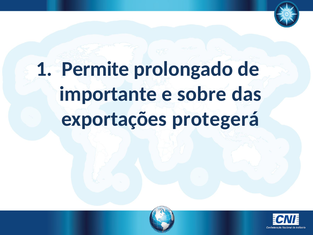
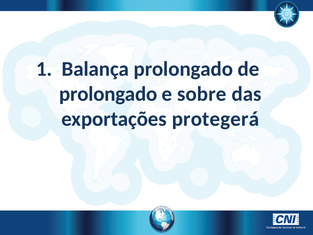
Permite: Permite -> Balança (95, 69)
importante: importante -> prolongado (108, 94)
